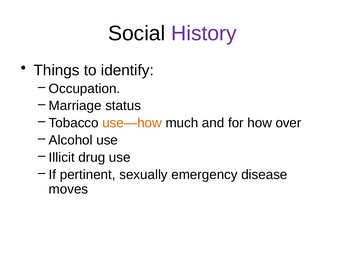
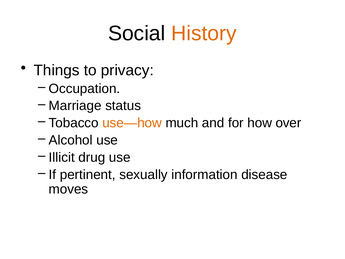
History colour: purple -> orange (204, 33)
identify: identify -> privacy (127, 70)
emergency: emergency -> information (204, 174)
